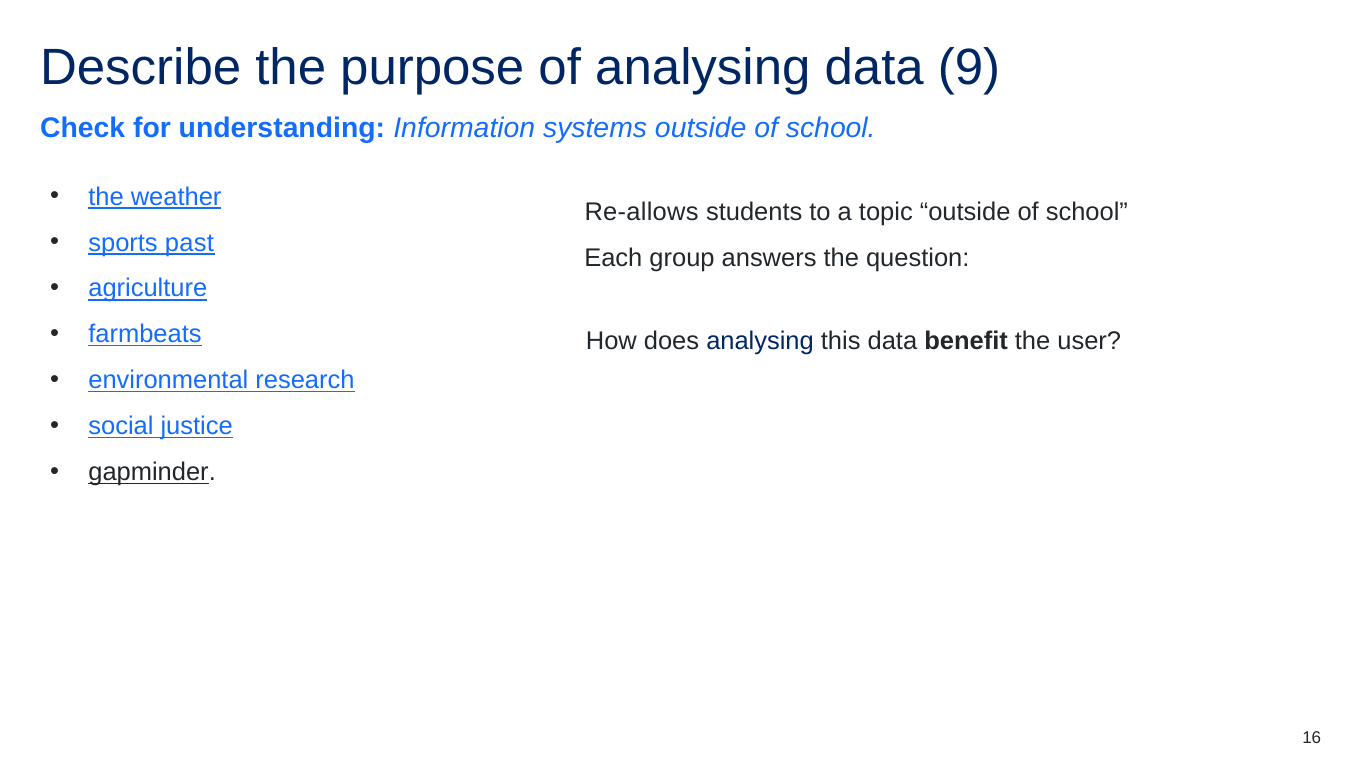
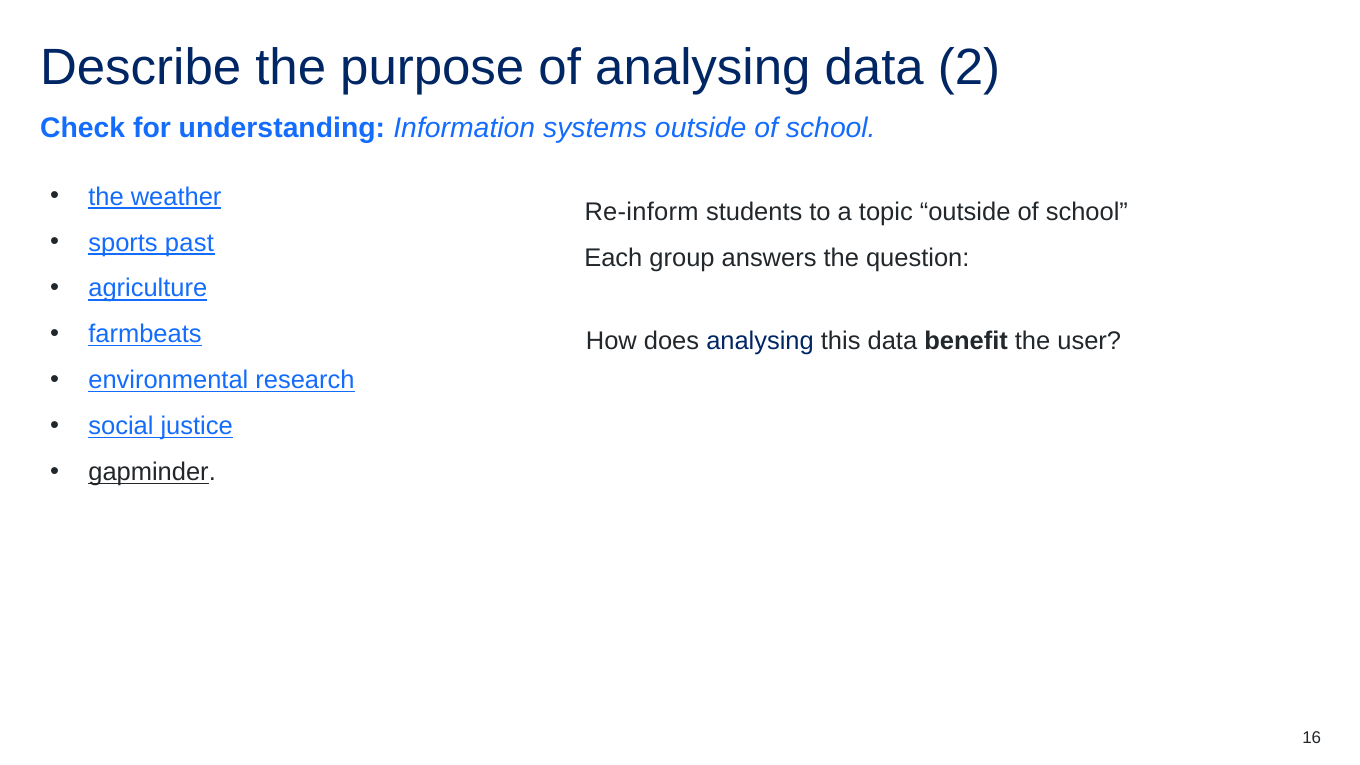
9: 9 -> 2 (969, 67)
Re-allows: Re-allows -> Re-inform (642, 212)
